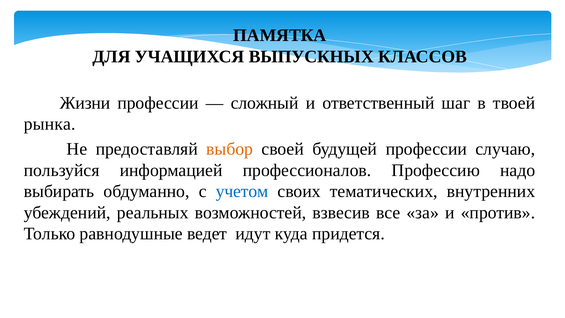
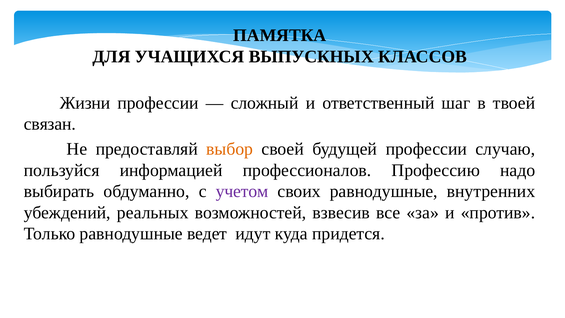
рынка: рынка -> связан (50, 124)
учетом colour: blue -> purple (242, 191)
своих тематических: тематических -> равнодушные (384, 191)
